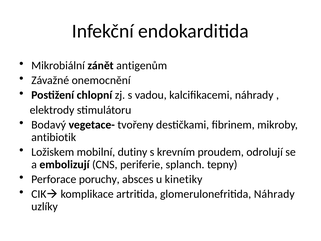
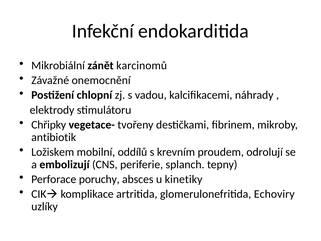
antigenům: antigenům -> karcinomů (142, 66)
Bodavý: Bodavý -> Chřipky (49, 125)
dutiny: dutiny -> oddílů (132, 152)
glomerulonefritida Náhrady: Náhrady -> Echoviry (274, 194)
